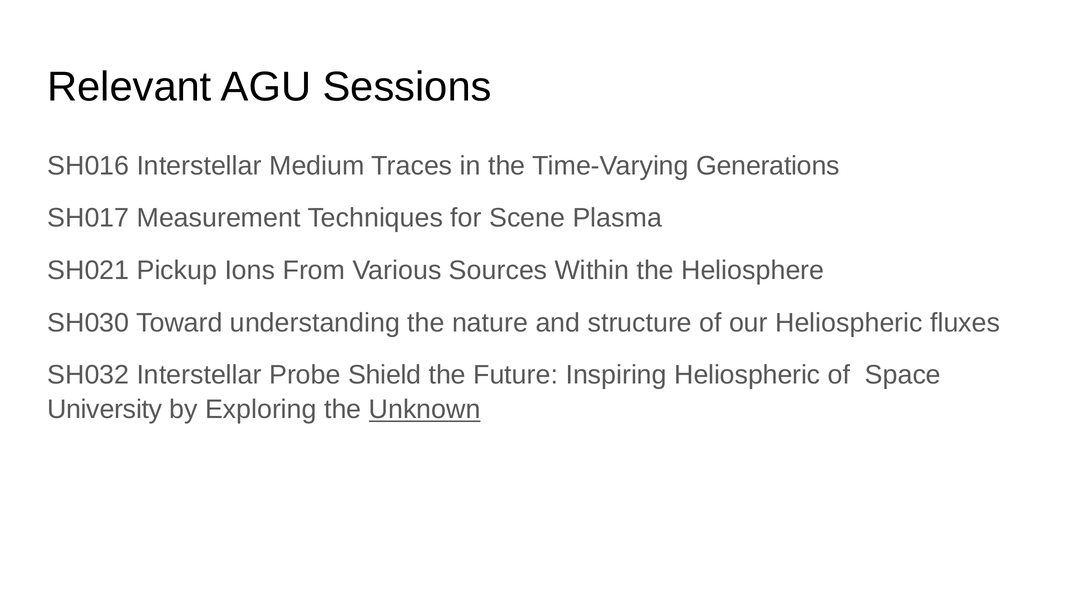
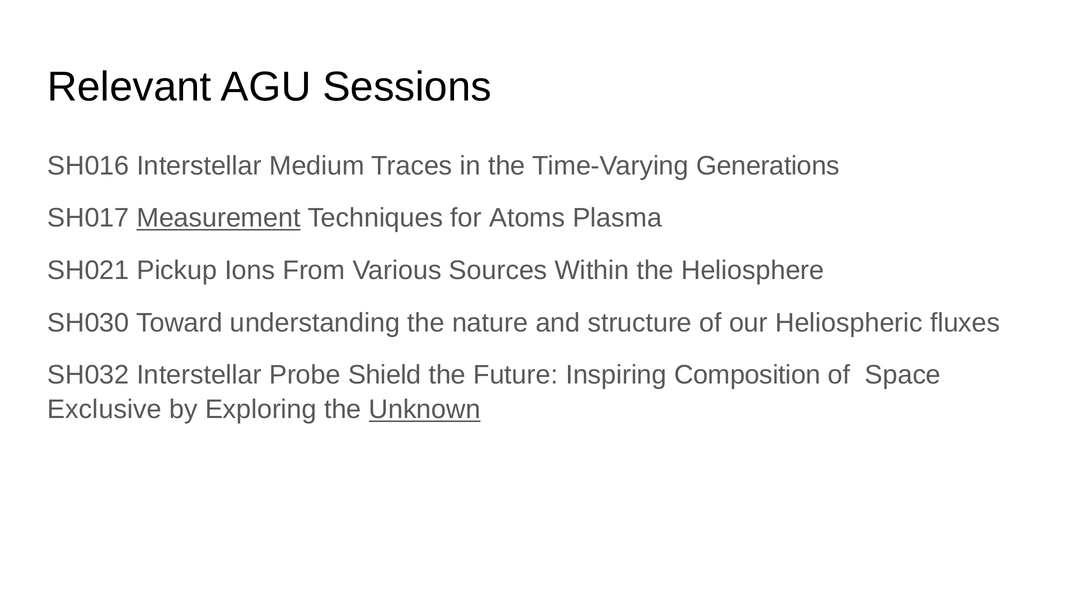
Measurement underline: none -> present (219, 218)
Scene: Scene -> Atoms (527, 218)
Inspiring Heliospheric: Heliospheric -> Composition (747, 375)
University: University -> Exclusive (105, 410)
